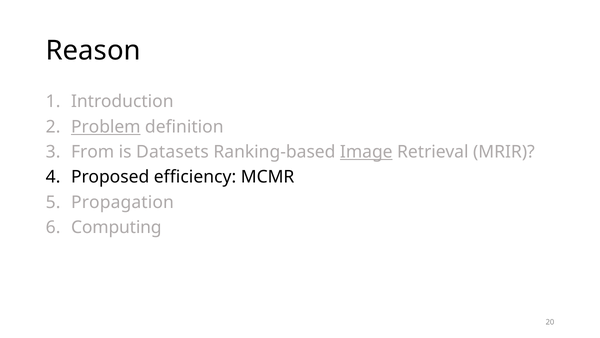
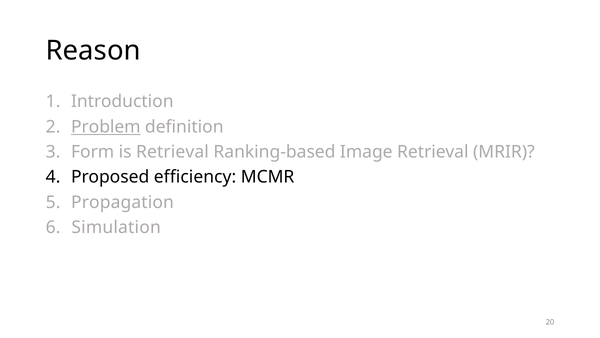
From: From -> Form (93, 152)
is Datasets: Datasets -> Retrieval (172, 152)
Image underline: present -> none (366, 152)
Computing: Computing -> Simulation (116, 227)
